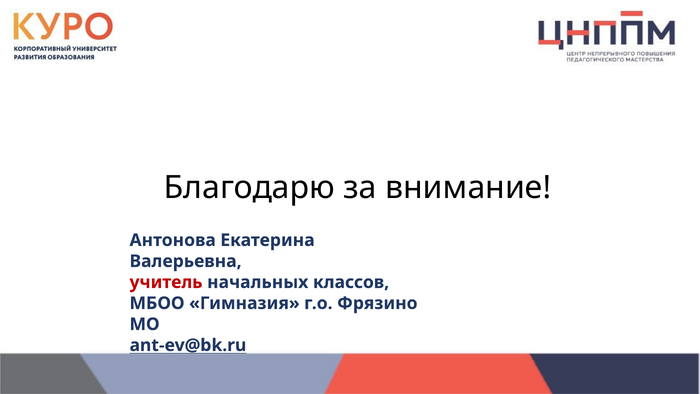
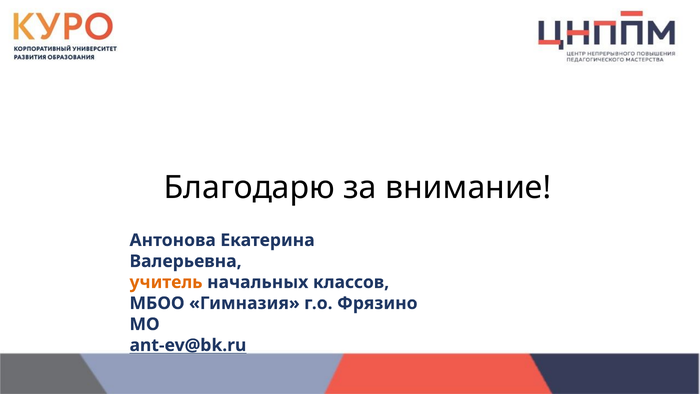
учитель colour: red -> orange (166, 282)
